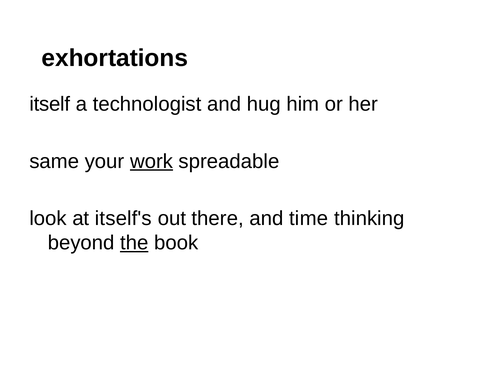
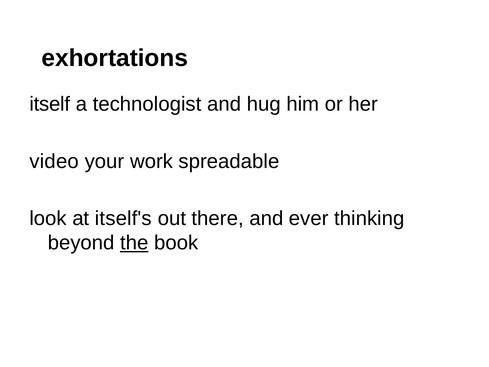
same: same -> video (54, 161)
work underline: present -> none (152, 161)
time: time -> ever (309, 218)
